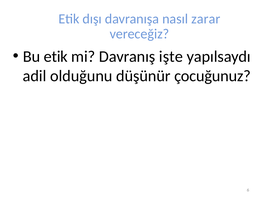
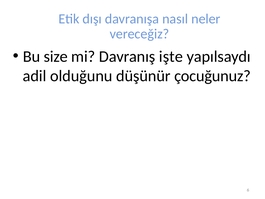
zarar: zarar -> neler (206, 19)
Bu etik: etik -> size (56, 56)
